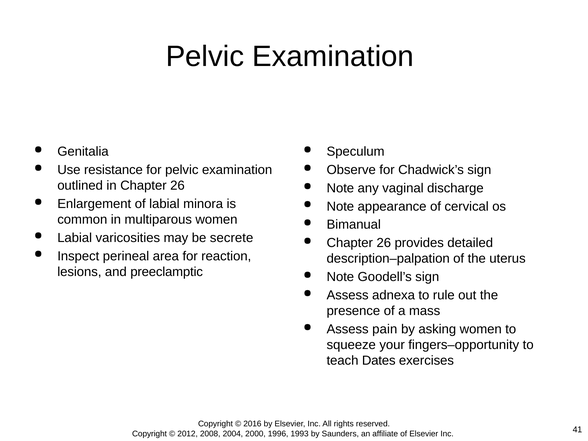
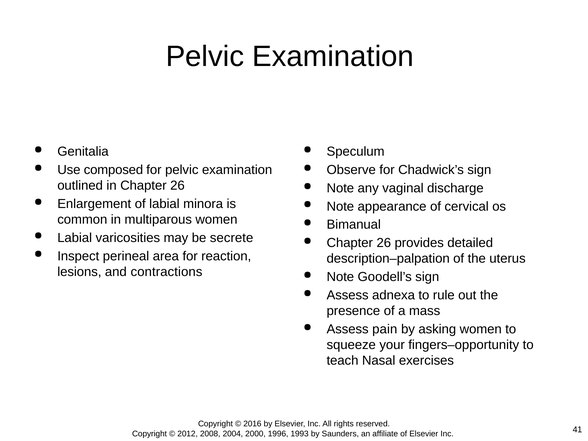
resistance: resistance -> composed (113, 170)
preeclamptic: preeclamptic -> contractions (166, 272)
Dates: Dates -> Nasal (379, 361)
